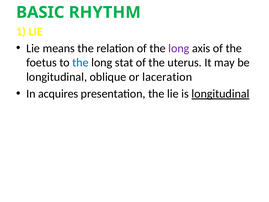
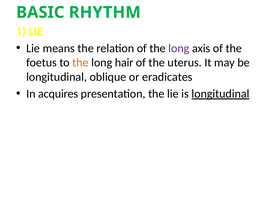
the colour: blue -> orange (80, 63)
stat: stat -> hair (124, 63)
laceration: laceration -> eradicates (167, 77)
